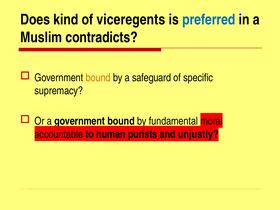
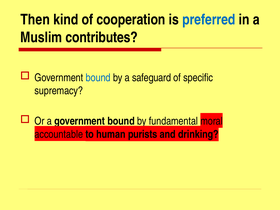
Does: Does -> Then (35, 20)
viceregents: viceregents -> cooperation (131, 20)
contradicts: contradicts -> contributes (102, 37)
bound colour: orange -> blue (98, 78)
unjustly: unjustly -> drinking (198, 134)
